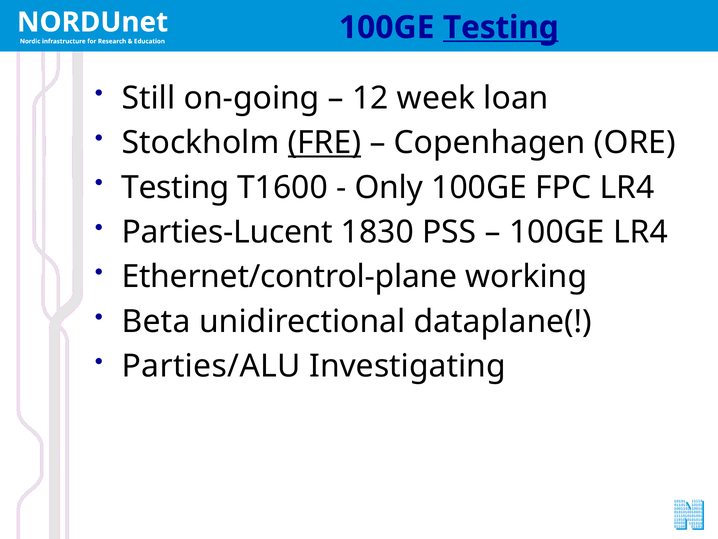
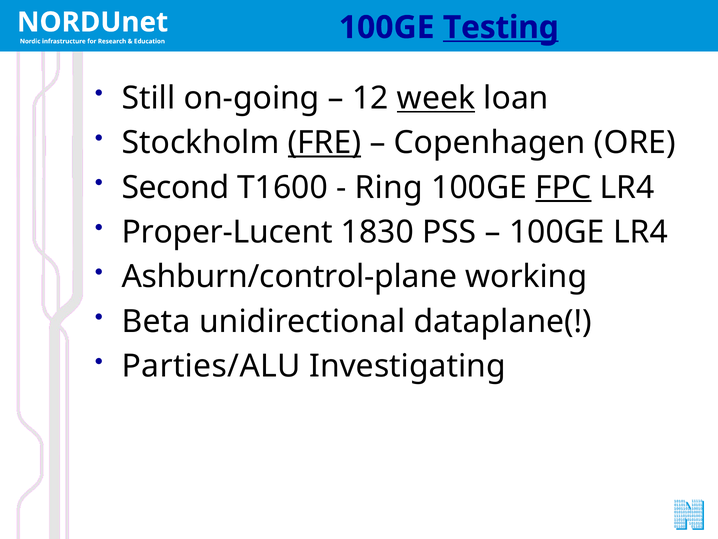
week underline: none -> present (436, 98)
Testing: Testing -> Second (175, 187)
Only: Only -> Ring (389, 187)
FPC underline: none -> present (563, 187)
Parties-Lucent: Parties-Lucent -> Proper-Lucent (227, 232)
Ethernet/control-plane: Ethernet/control-plane -> Ashburn/control-plane (289, 277)
